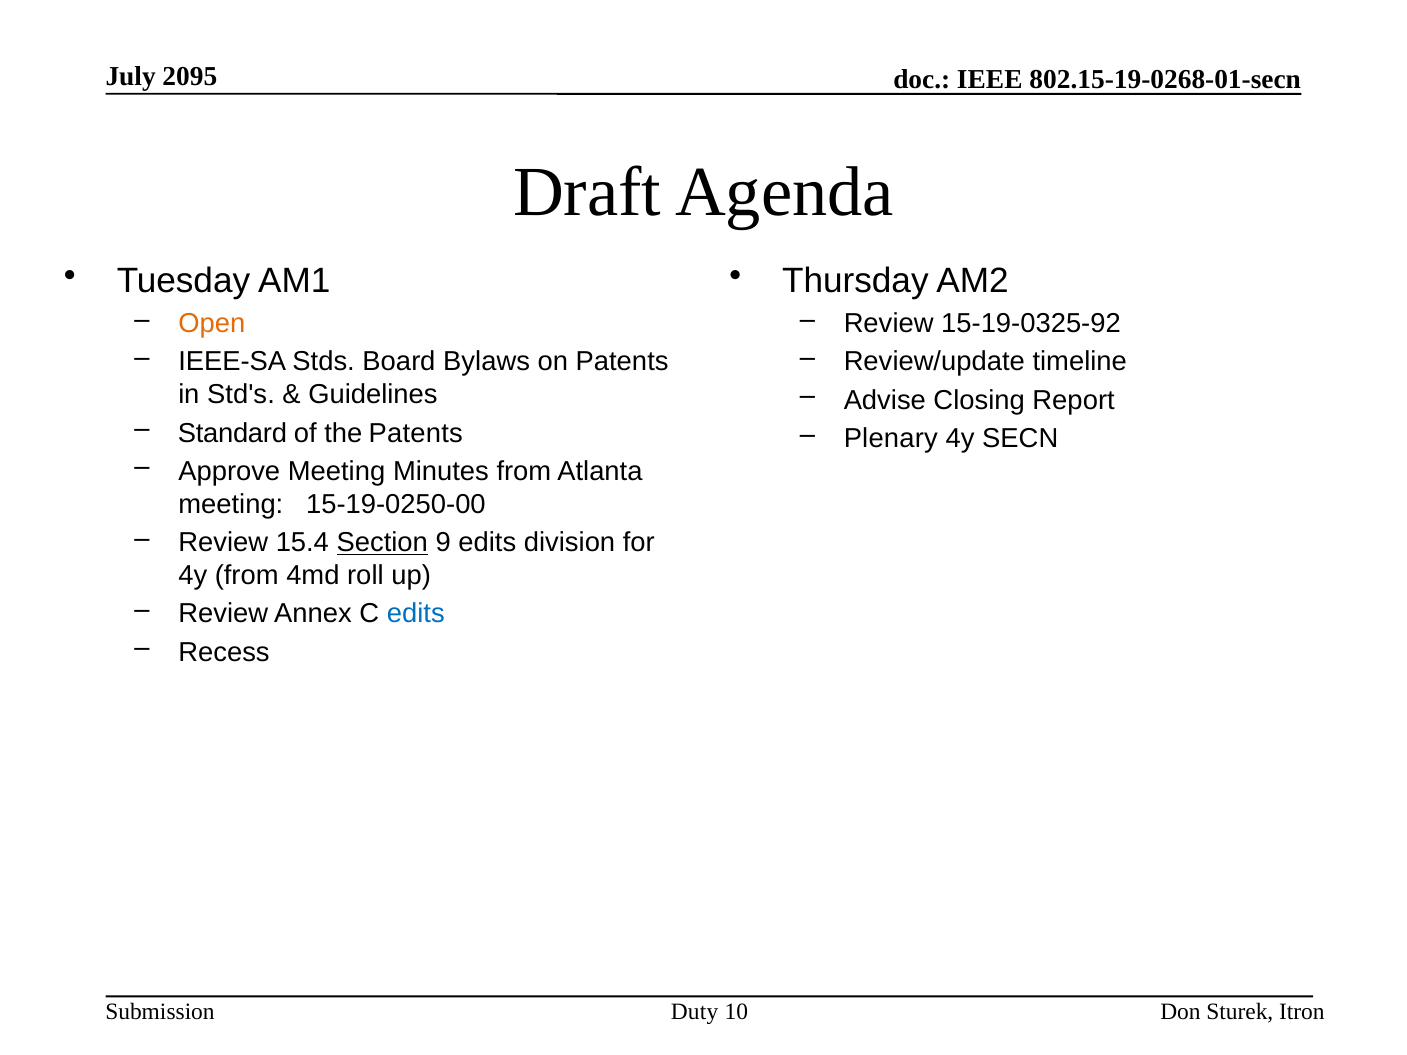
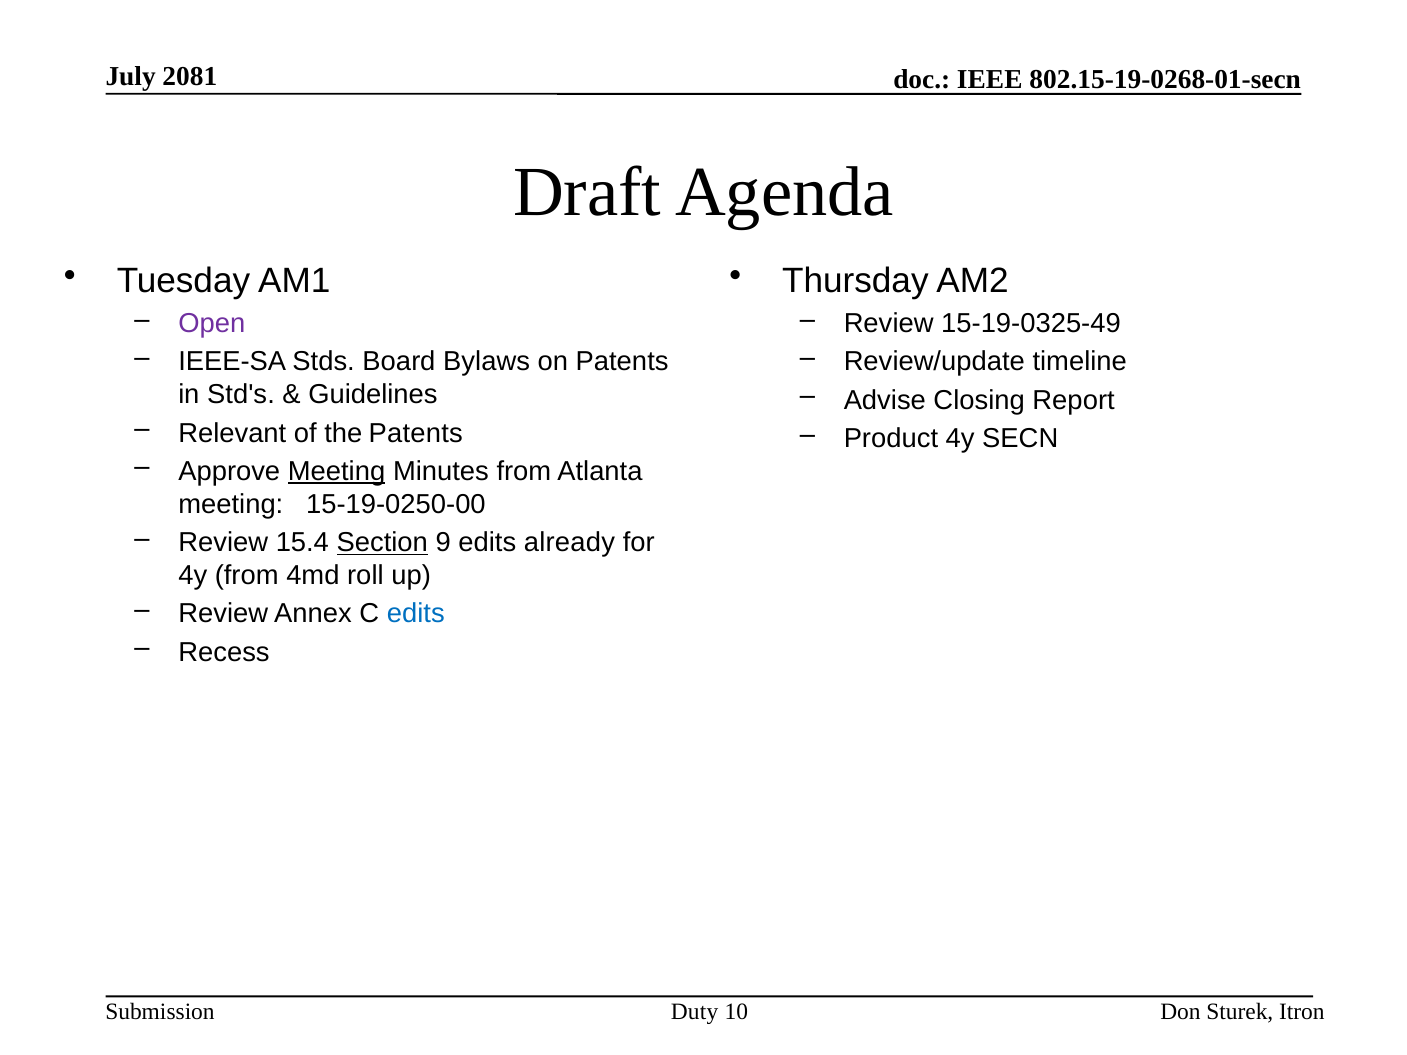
2095: 2095 -> 2081 (190, 77)
Open colour: orange -> purple (212, 324)
15-19-0325-92: 15-19-0325-92 -> 15-19-0325-49 (1031, 324)
Standard: Standard -> Relevant (232, 433)
Plenary: Plenary -> Product (891, 439)
Meeting underline: none -> present (337, 472)
division: division -> already (569, 543)
